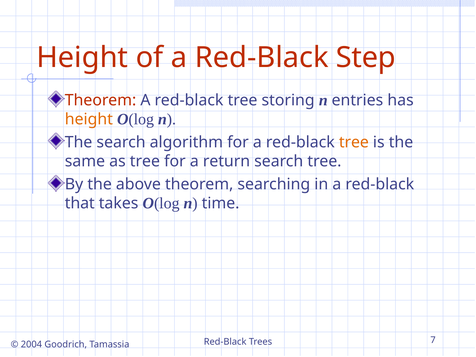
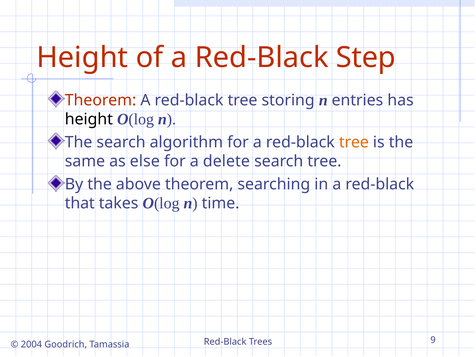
height colour: orange -> black (89, 119)
as tree: tree -> else (145, 161)
return: return -> delete (226, 161)
7: 7 -> 9 (433, 340)
